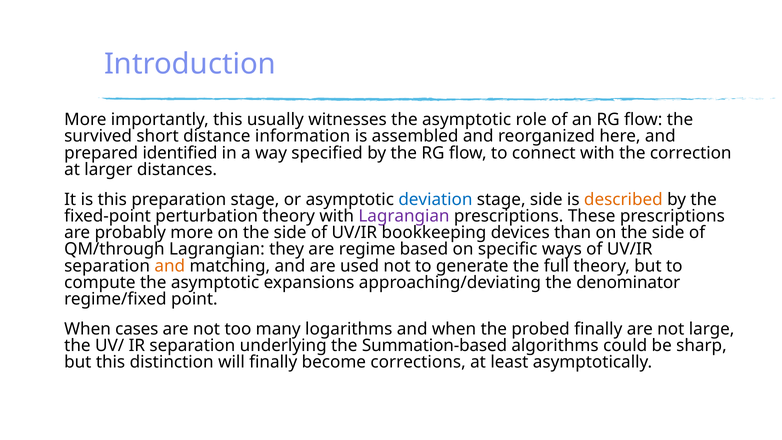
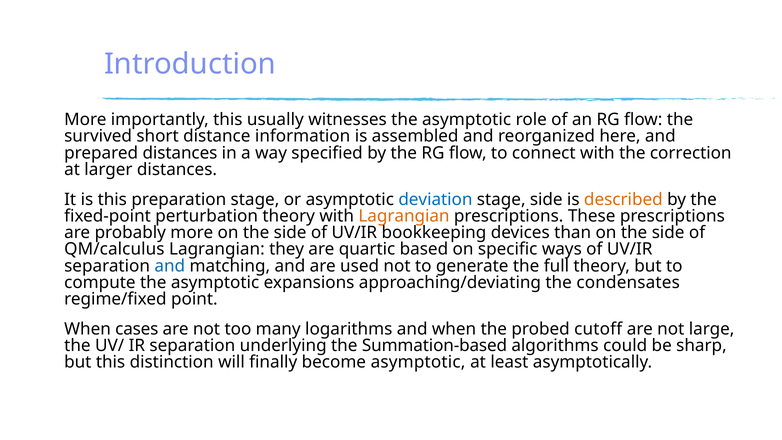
prepared identified: identified -> distances (180, 153)
Lagrangian colour: purple -> orange (404, 216)
QM/through: QM/through -> QM/calculus (114, 249)
regime: regime -> quartic (367, 249)
and colour: orange -> blue (170, 266)
denominator: denominator -> condensates (628, 283)
probed finally: finally -> cutoff (598, 329)
become corrections: corrections -> asymptotic (418, 362)
